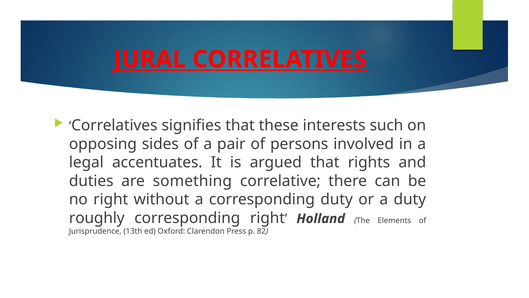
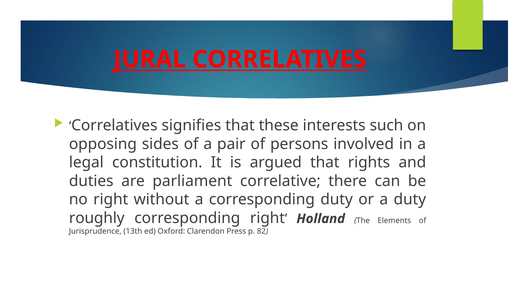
accentuates: accentuates -> constitution (157, 162)
something: something -> parliament (192, 181)
